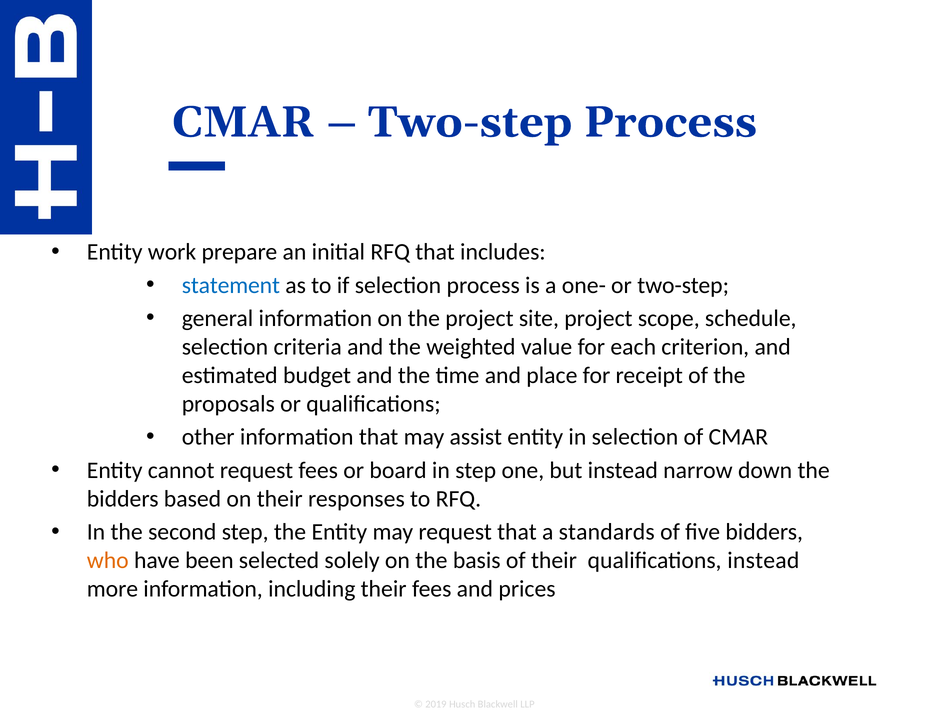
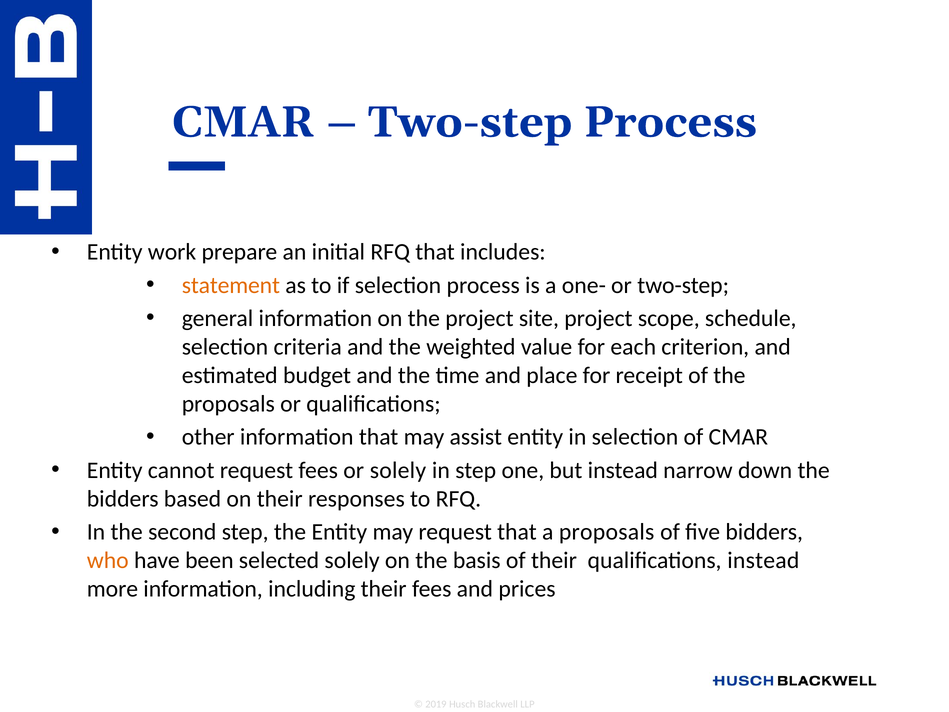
statement colour: blue -> orange (231, 285)
or board: board -> solely (398, 470)
a standards: standards -> proposals (607, 532)
